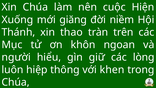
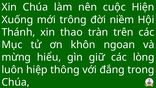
giăng: giăng -> trông (73, 20)
người: người -> mừng (16, 57)
khen: khen -> đắng (112, 70)
